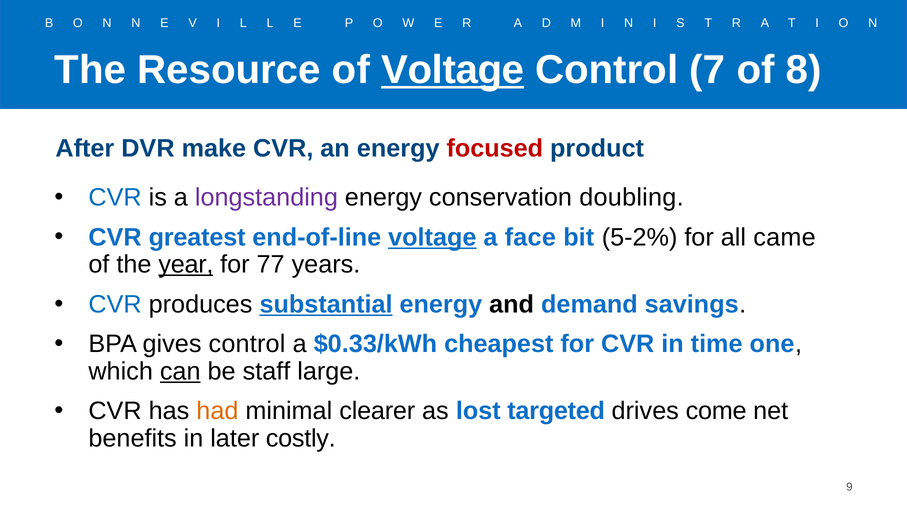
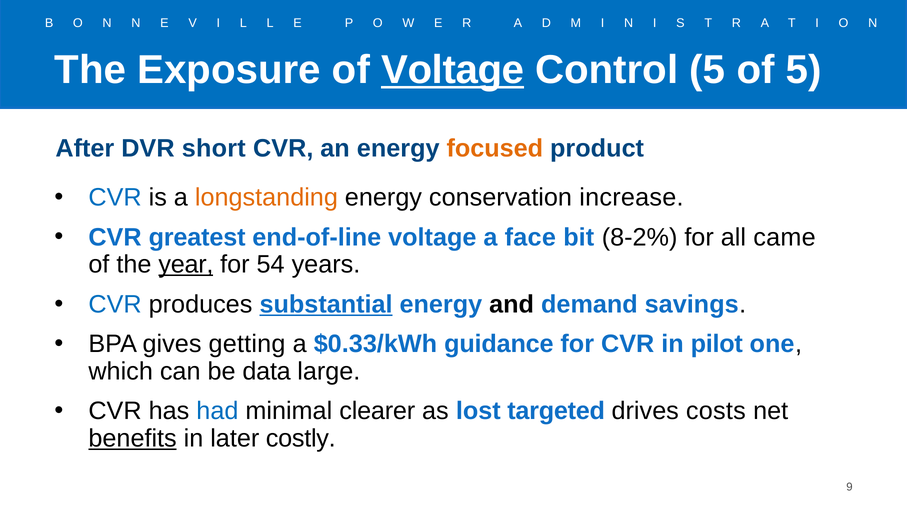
Resource: Resource -> Exposure (229, 70)
Control 7: 7 -> 5 (707, 70)
of 8: 8 -> 5 (804, 70)
make: make -> short (214, 148)
focused colour: red -> orange (495, 148)
longstanding colour: purple -> orange (266, 197)
doubling: doubling -> increase (631, 197)
voltage underline: present -> none (432, 237)
5-2%: 5-2% -> 8-2% (640, 237)
77: 77 -> 54 (271, 265)
gives control: control -> getting (247, 344)
cheapest: cheapest -> guidance (499, 344)
time: time -> pilot (717, 344)
can underline: present -> none (180, 371)
staff: staff -> data (267, 371)
had colour: orange -> blue (217, 411)
come: come -> costs (716, 411)
benefits underline: none -> present (133, 439)
